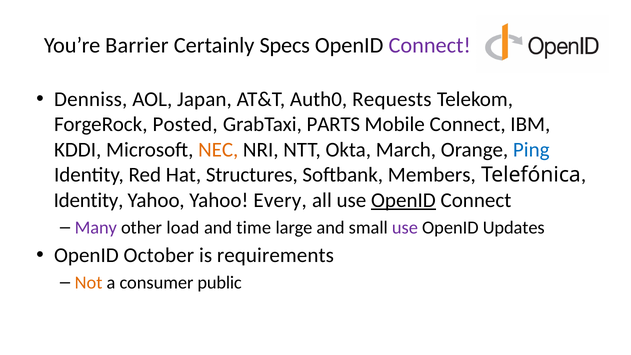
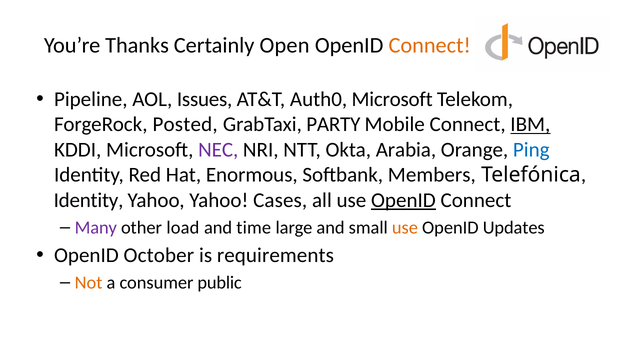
Barrier: Barrier -> Thanks (137, 45)
Specs: Specs -> Open (285, 45)
Connect colour: purple -> orange (430, 45)
Denniss: Denniss -> Pipeline (91, 99)
Japan: Japan -> Issues (205, 99)
Auth0 Requests: Requests -> Microsoft (392, 99)
PARTS: PARTS -> PARTY (333, 125)
IBM underline: none -> present (530, 125)
NEC colour: orange -> purple (218, 150)
March: March -> Arabia (406, 150)
Structures: Structures -> Enormous (252, 175)
Every: Every -> Cases (280, 200)
use colour: purple -> orange (405, 227)
